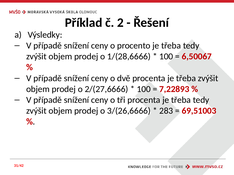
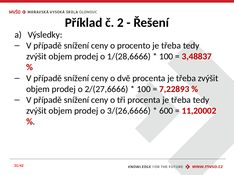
6,50067: 6,50067 -> 3,48837 (197, 57)
283: 283 -> 600 (166, 111)
69,51003: 69,51003 -> 11,20002 (199, 111)
